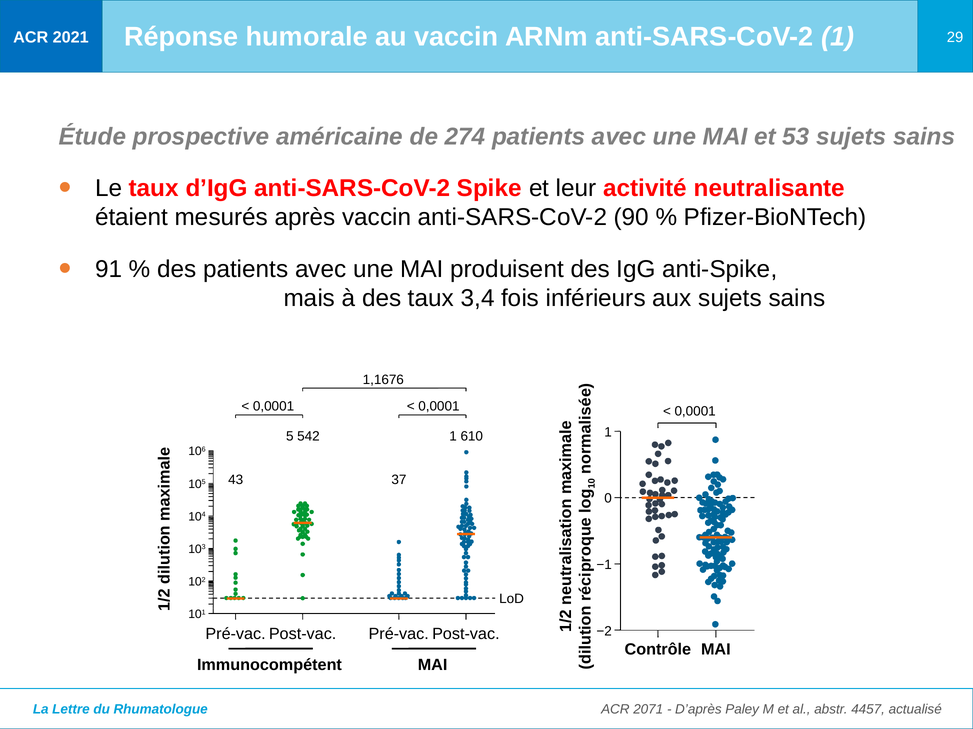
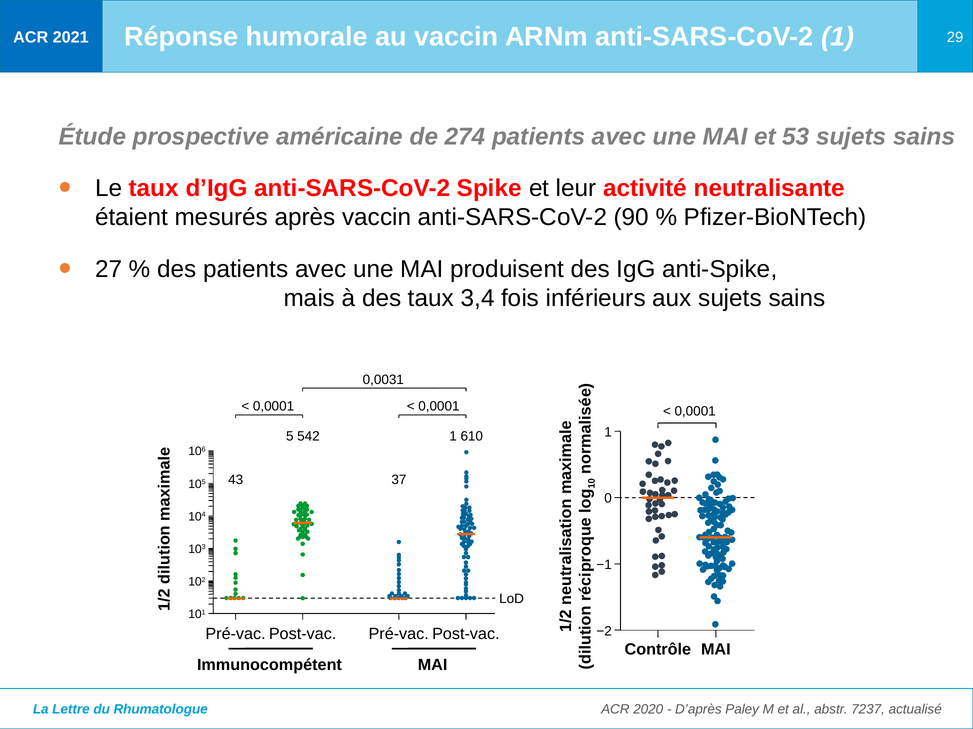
91: 91 -> 27 (109, 269)
1,1676: 1,1676 -> 0,0031 (383, 380)
2071: 2071 -> 2020 (648, 710)
4457: 4457 -> 7237 (868, 710)
